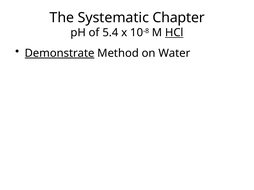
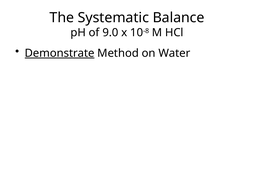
Chapter: Chapter -> Balance (179, 18)
5.4: 5.4 -> 9.0 (110, 33)
HCl underline: present -> none (174, 33)
